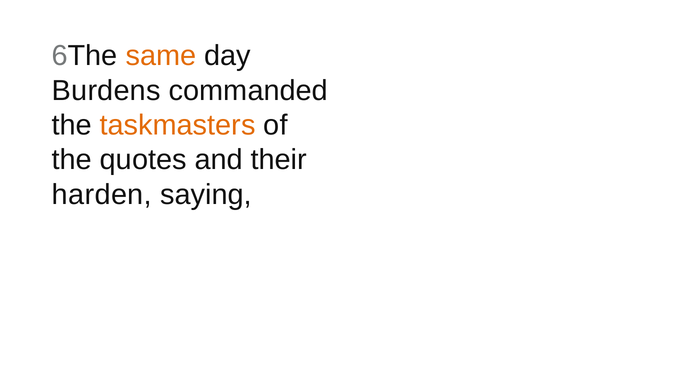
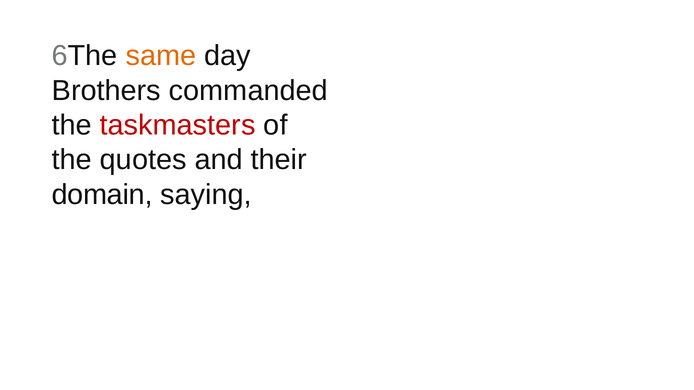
Burdens: Burdens -> Brothers (106, 91)
taskmasters colour: orange -> red (178, 125)
harden: harden -> domain (102, 195)
